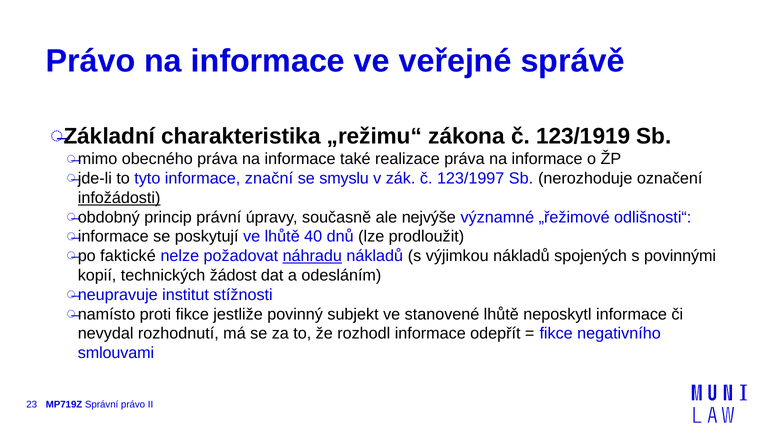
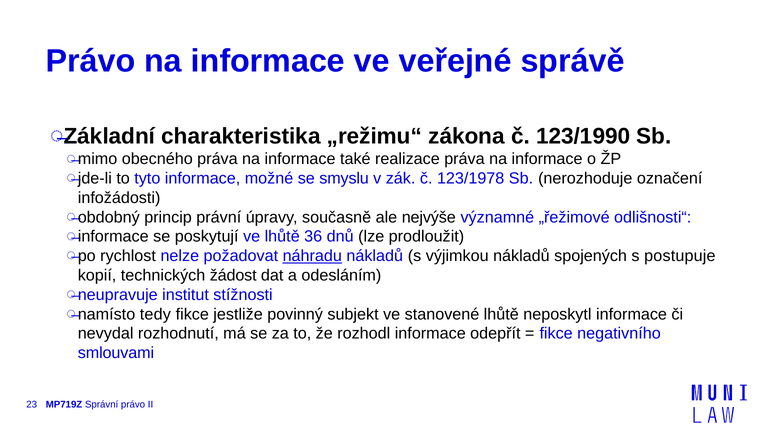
123/1919: 123/1919 -> 123/1990 (583, 136)
znační: znační -> možné (269, 178)
123/1997: 123/1997 -> 123/1978 (471, 178)
infožádosti underline: present -> none (119, 198)
40: 40 -> 36 (313, 237)
faktické: faktické -> rychlost (128, 256)
povinnými: povinnými -> postupuje (680, 256)
proti: proti -> tedy (155, 314)
